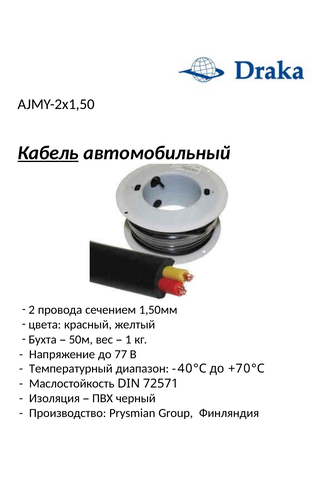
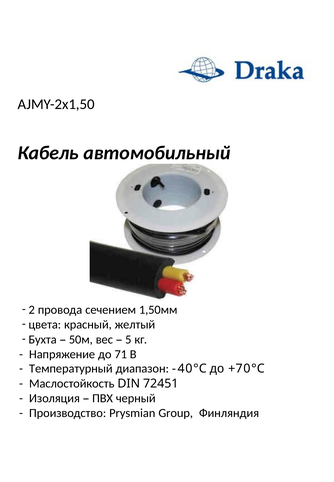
Кабель underline: present -> none (48, 153)
1: 1 -> 5 (128, 340)
77: 77 -> 71 (121, 355)
72571: 72571 -> 72451 (161, 384)
